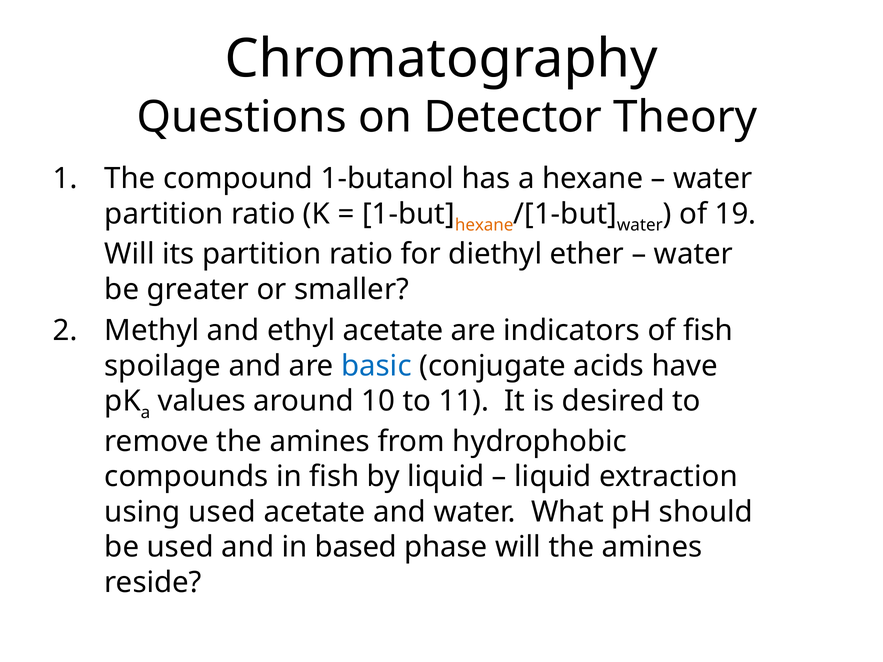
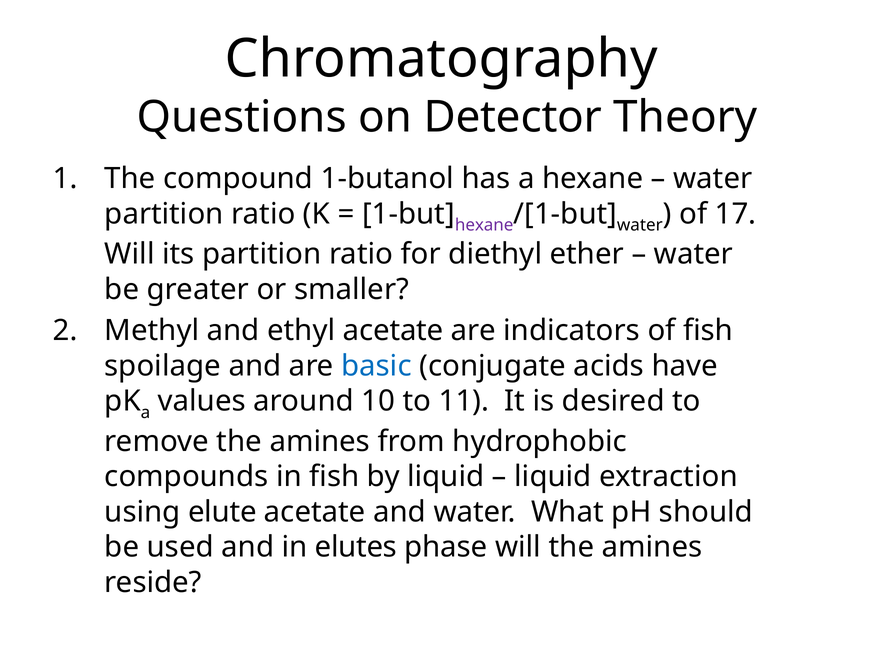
hexane colour: orange -> purple (484, 225)
19: 19 -> 17 (735, 214)
using used: used -> elute (222, 512)
based: based -> elutes (356, 547)
